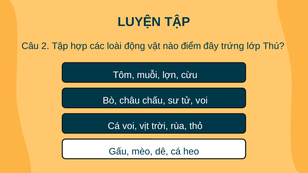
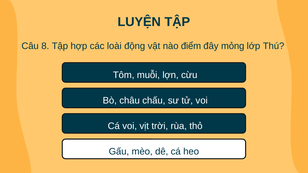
2: 2 -> 8 (45, 46)
trứng: trứng -> mỏng (233, 46)
